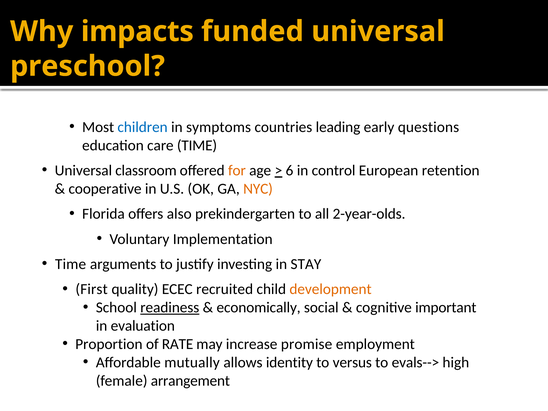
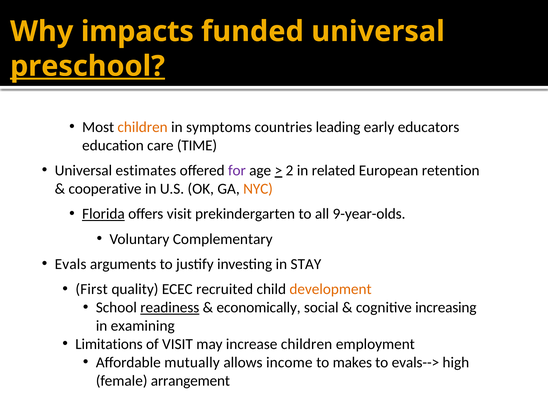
preschool underline: none -> present (87, 66)
children colour: blue -> orange (143, 127)
questions: questions -> educators (429, 127)
classroom: classroom -> estimates (146, 170)
for colour: orange -> purple (237, 170)
6: 6 -> 2 (289, 170)
control: control -> related (334, 170)
Florida underline: none -> present (103, 214)
offers also: also -> visit (179, 214)
2-year-olds: 2-year-olds -> 9-year-olds (369, 214)
Implementation: Implementation -> Complementary (223, 239)
Time: Time -> Evals (71, 264)
important: important -> increasing (446, 308)
evaluation: evaluation -> examining (143, 326)
Proportion: Proportion -> Limitations (109, 344)
of RATE: RATE -> VISIT (178, 344)
increase promise: promise -> children (307, 344)
identity: identity -> income (289, 362)
versus: versus -> makes (352, 362)
